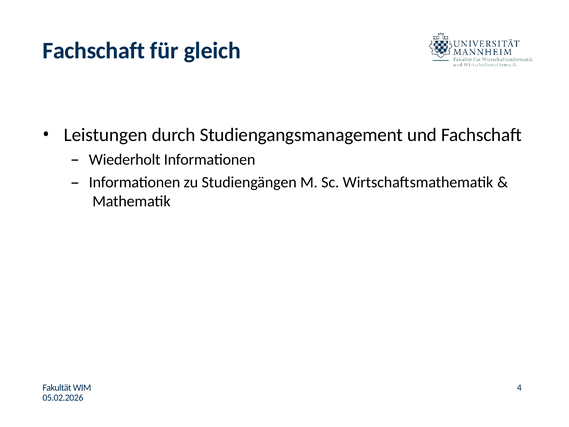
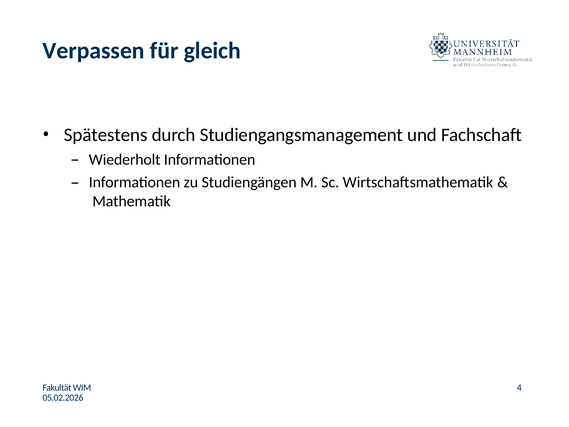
Fachschaft: Fachschaft -> Verpassen (94, 51)
Leistungen: Leistungen -> Spätestens (106, 135)
